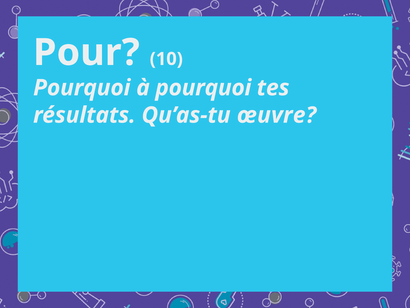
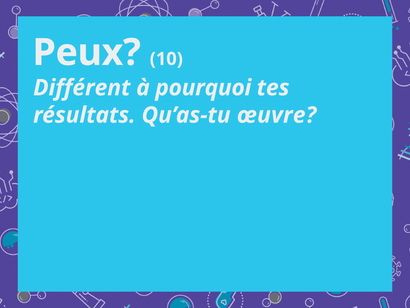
Pour: Pour -> Peux (87, 52)
Pourquoi: Pourquoi -> Différent (82, 88)
